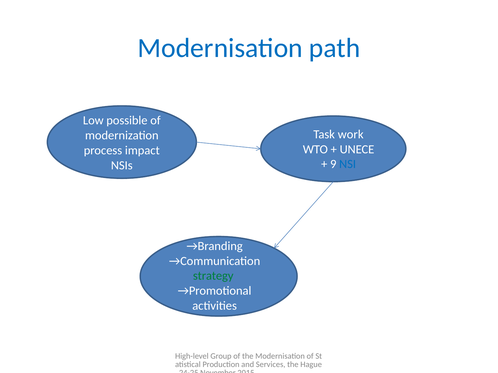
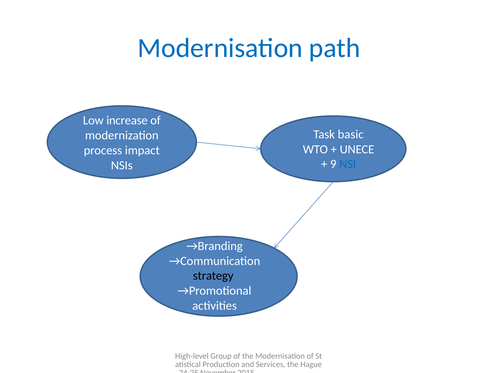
possible: possible -> increase (127, 121)
work: work -> basic (351, 135)
strategy colour: green -> black (213, 276)
